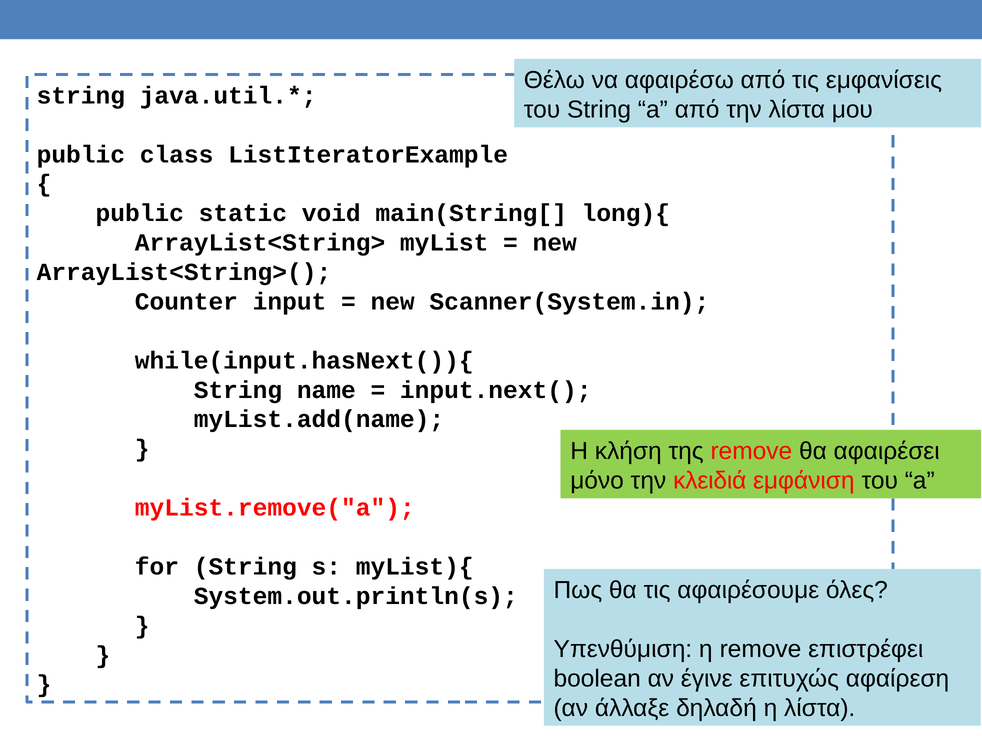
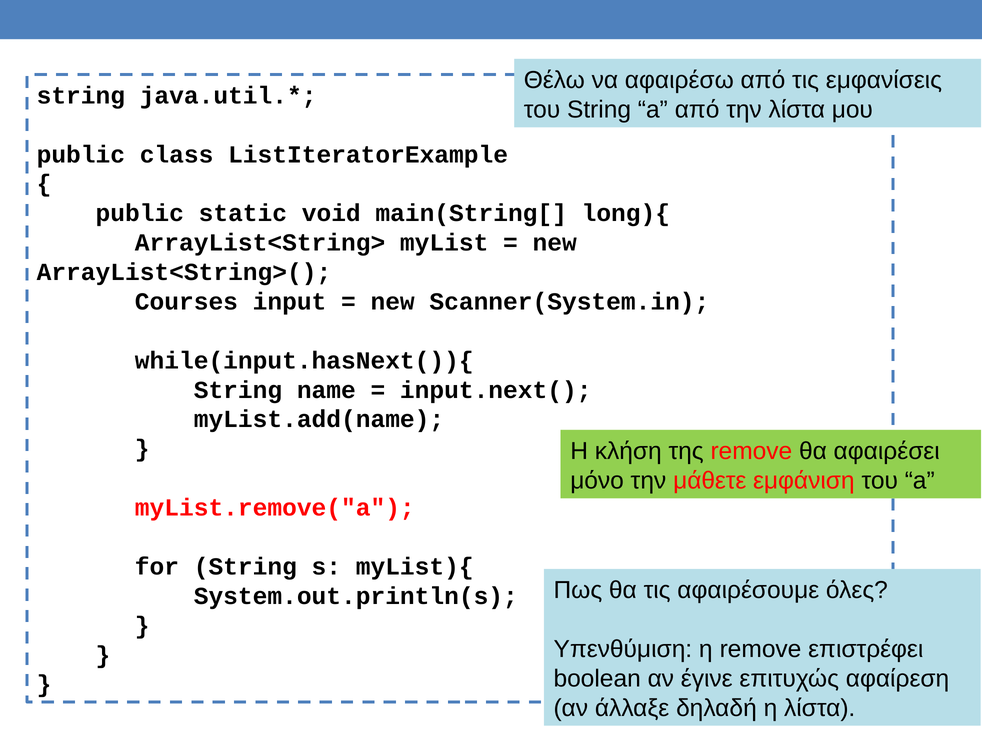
Counter: Counter -> Courses (186, 302)
κλειδιά: κλειδιά -> μάθετε (710, 481)
